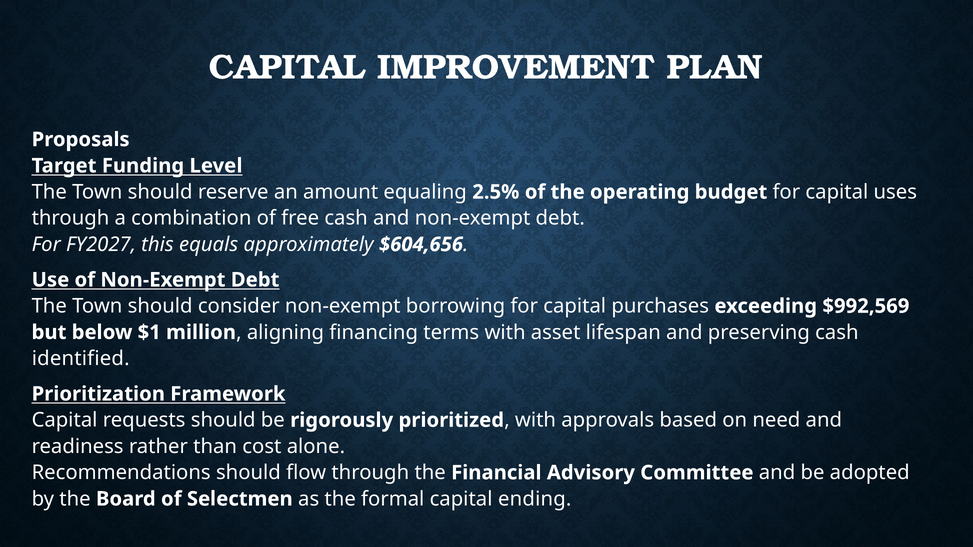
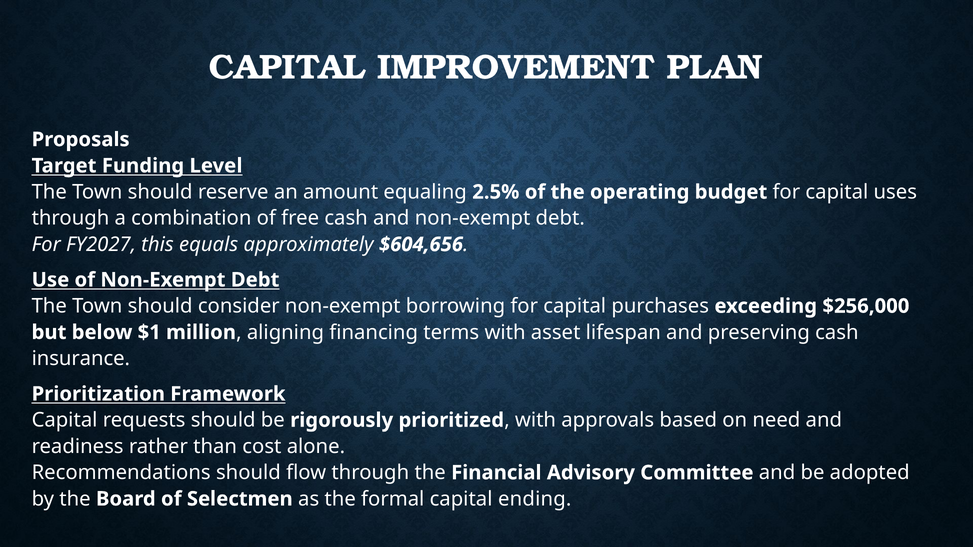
$992,569: $992,569 -> $256,000 (866, 306)
identified: identified -> insurance (81, 359)
